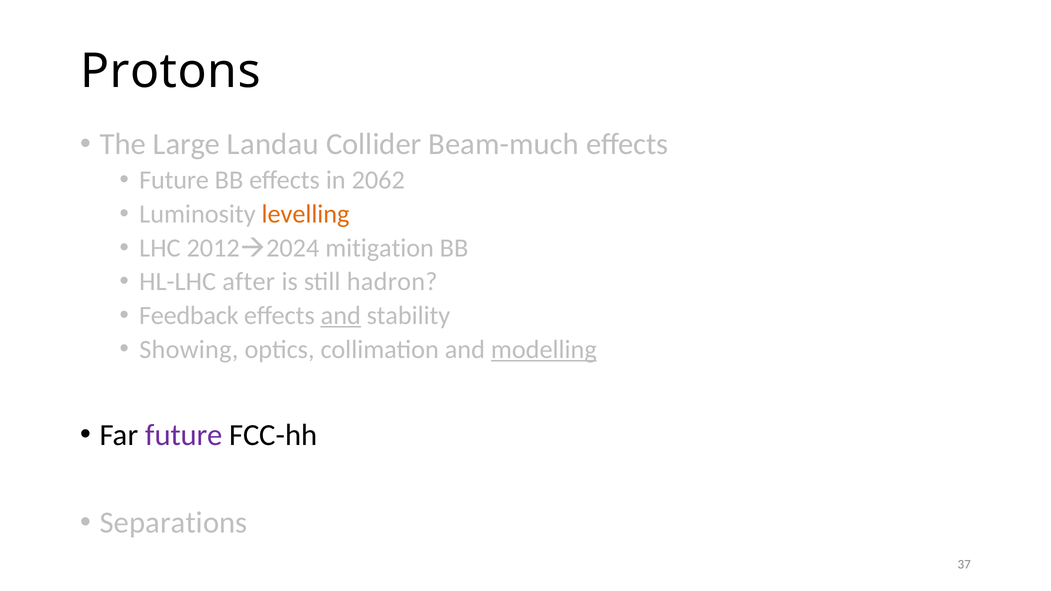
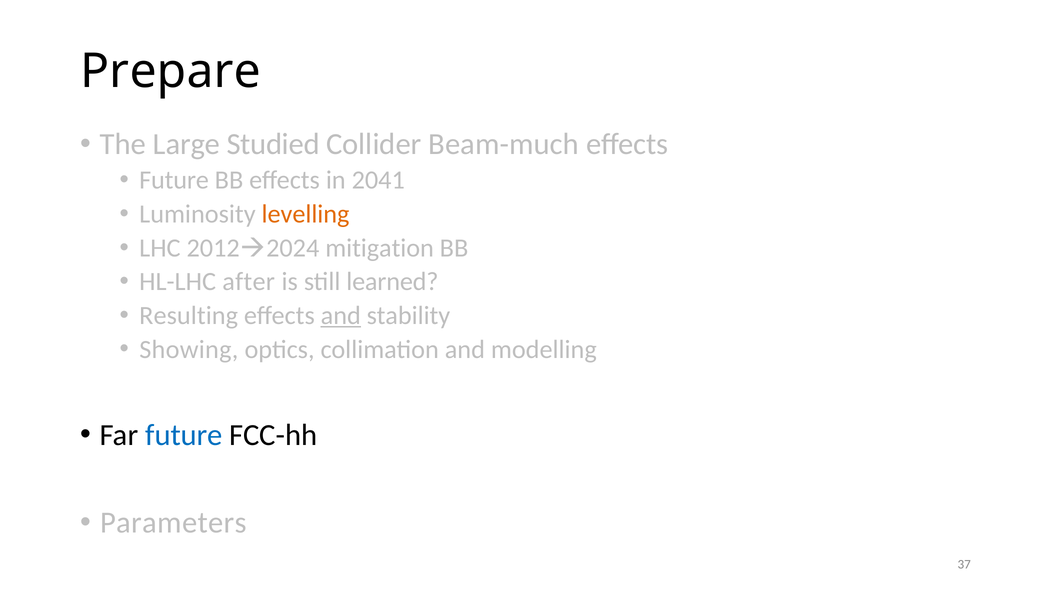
Protons: Protons -> Prepare (171, 71)
Landau: Landau -> Studied (273, 144)
2062: 2062 -> 2041 (378, 180)
hadron: hadron -> learned (392, 282)
Feedback: Feedback -> Resulting (189, 316)
modelling underline: present -> none (544, 349)
future colour: purple -> blue (184, 435)
Separations: Separations -> Parameters (173, 523)
